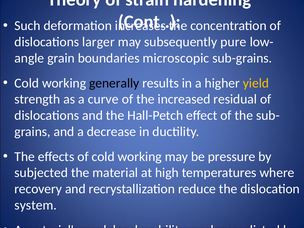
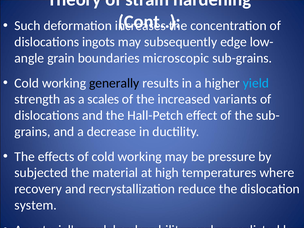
larger: larger -> ingots (99, 42)
pure: pure -> edge (234, 42)
yield colour: yellow -> light blue (256, 83)
a curve: curve -> scales (103, 99)
residual: residual -> variants (235, 99)
